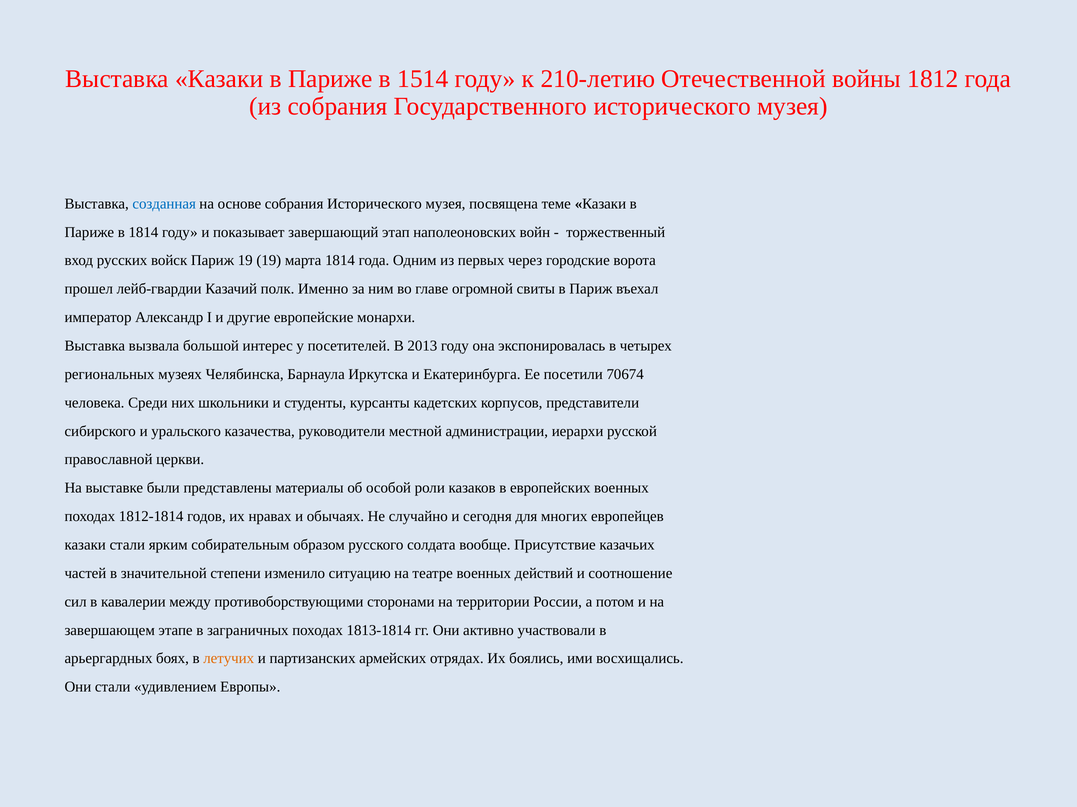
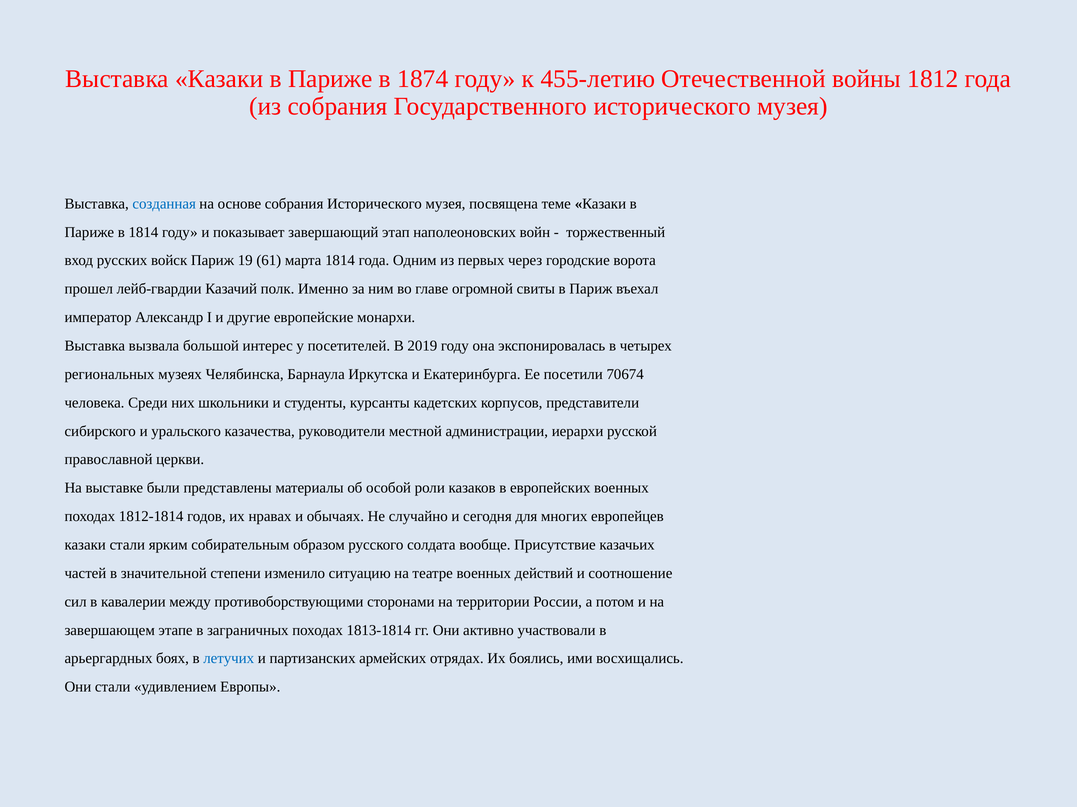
1514: 1514 -> 1874 (423, 79)
210-летию: 210-летию -> 455-летию (598, 79)
19 19: 19 -> 61 (269, 261)
2013: 2013 -> 2019 (422, 346)
летучих colour: orange -> blue (229, 659)
